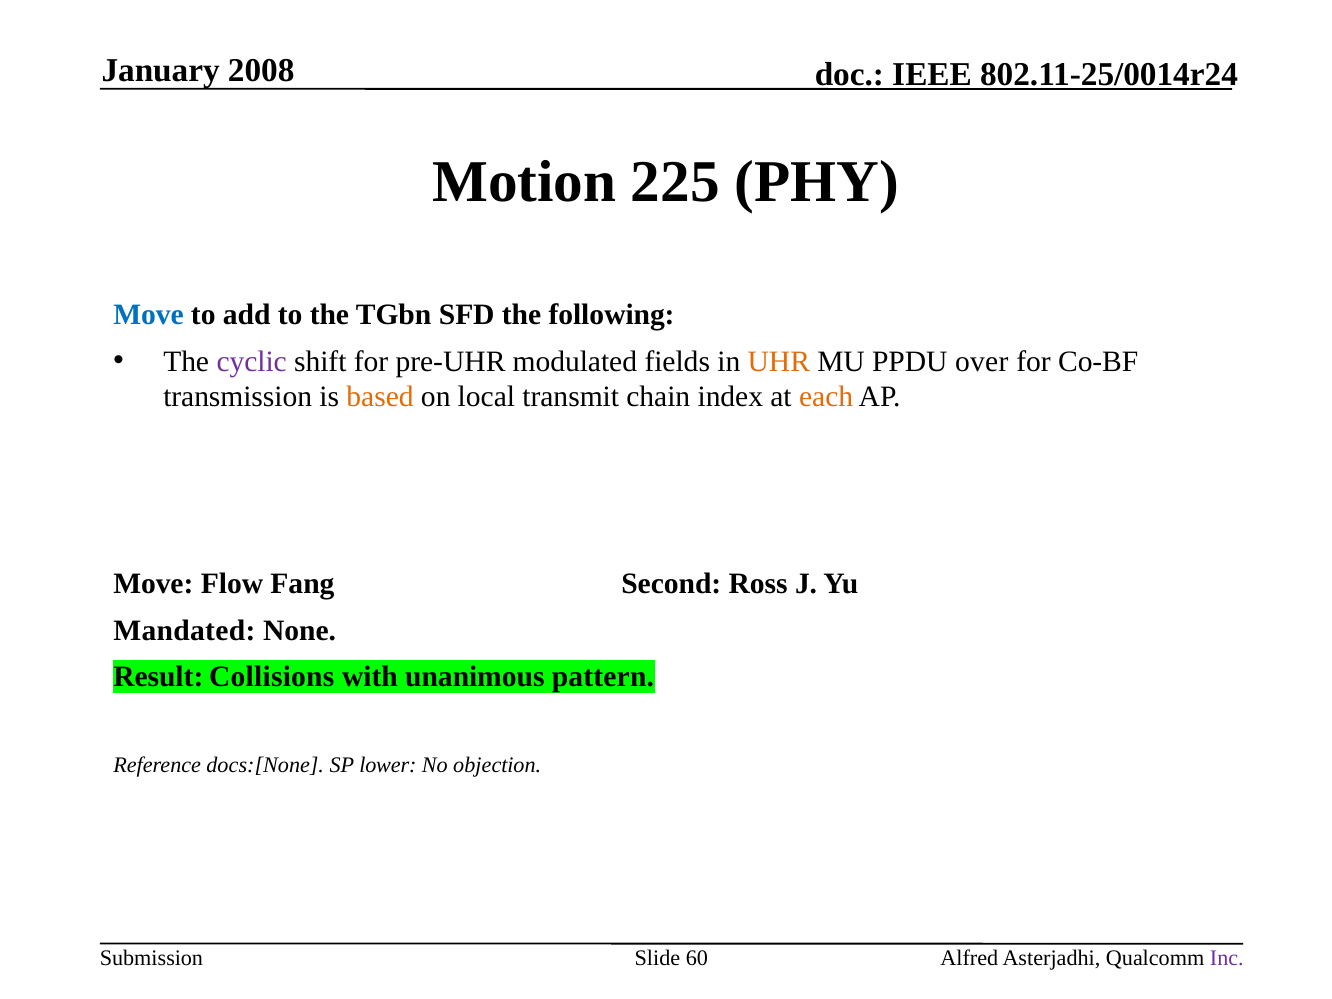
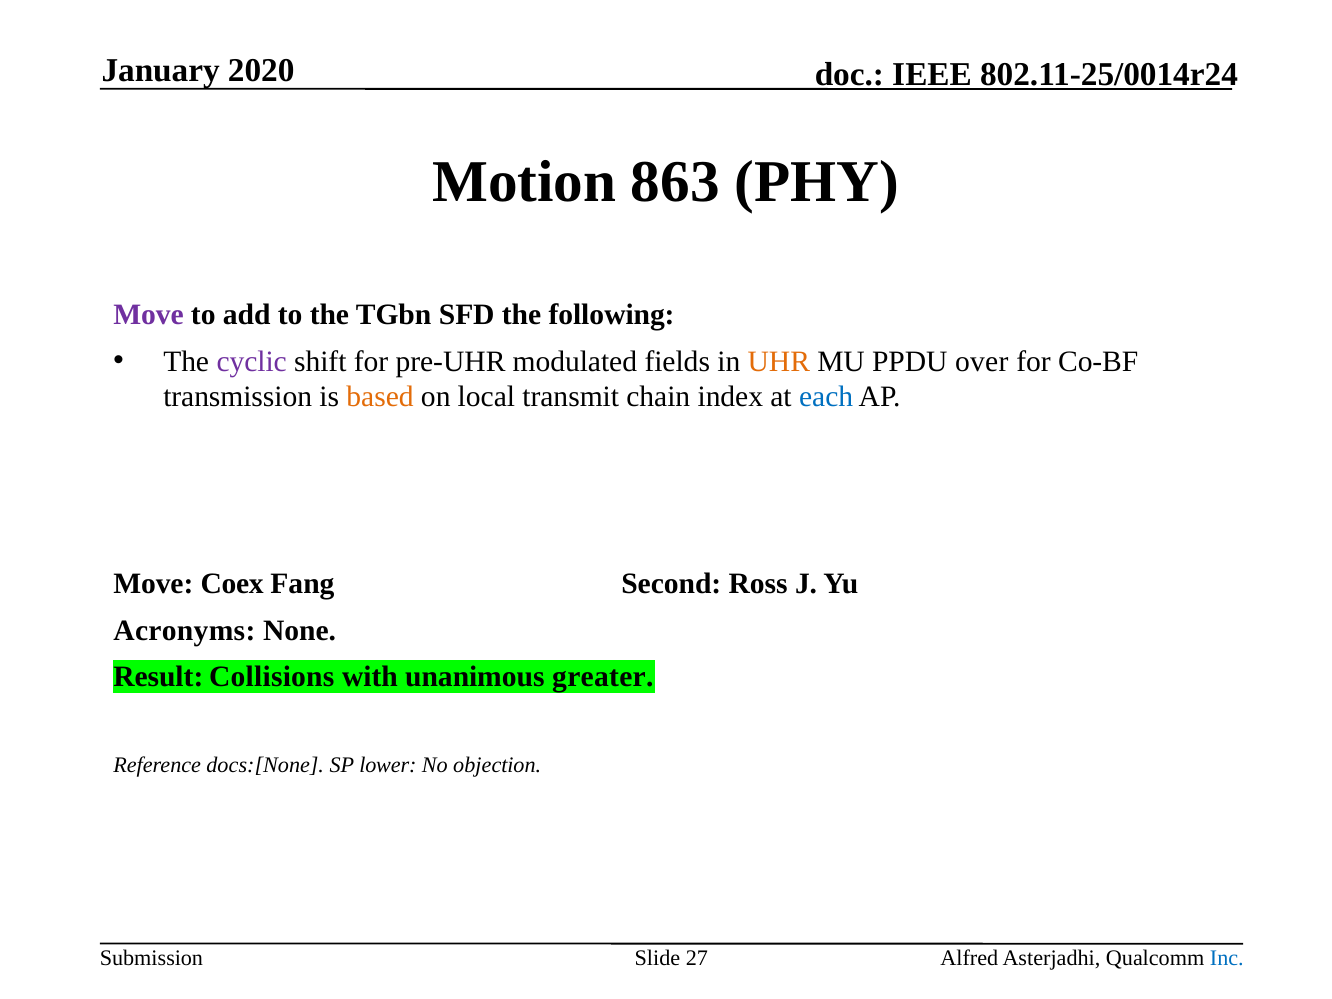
2008: 2008 -> 2020 (261, 71)
225: 225 -> 863 (675, 182)
Move colour: blue -> purple (148, 315)
each colour: orange -> blue (826, 397)
Flow: Flow -> Coex (232, 584)
Mandated: Mandated -> Acronyms (184, 630)
pattern: pattern -> greater (603, 677)
60: 60 -> 27 (697, 958)
Inc colour: purple -> blue (1227, 958)
